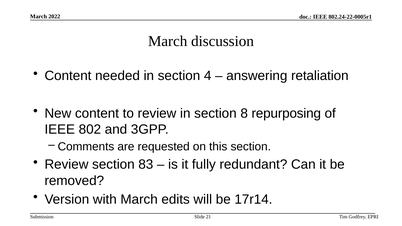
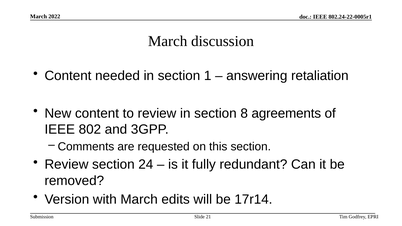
4: 4 -> 1 (208, 76)
repurposing: repurposing -> agreements (286, 113)
83: 83 -> 24 (146, 165)
